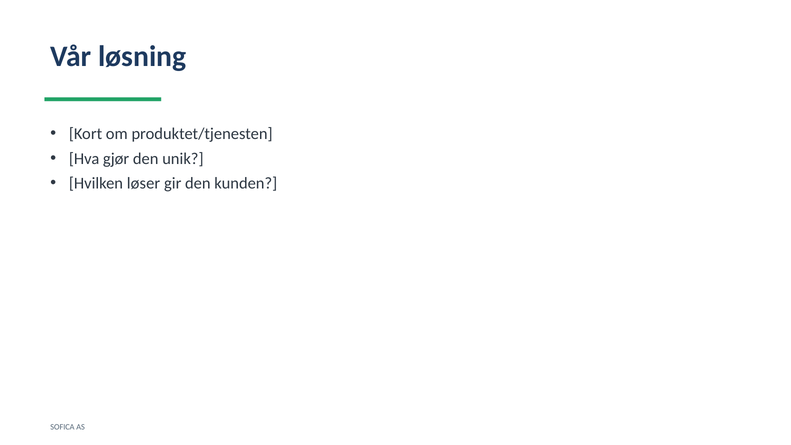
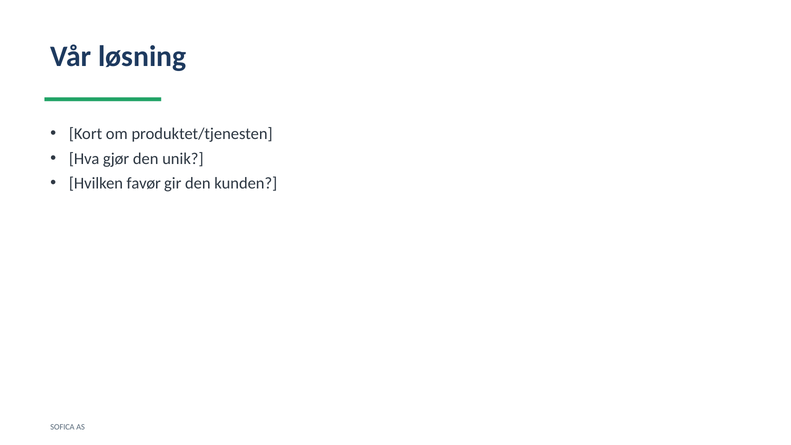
løser: løser -> favør (144, 183)
